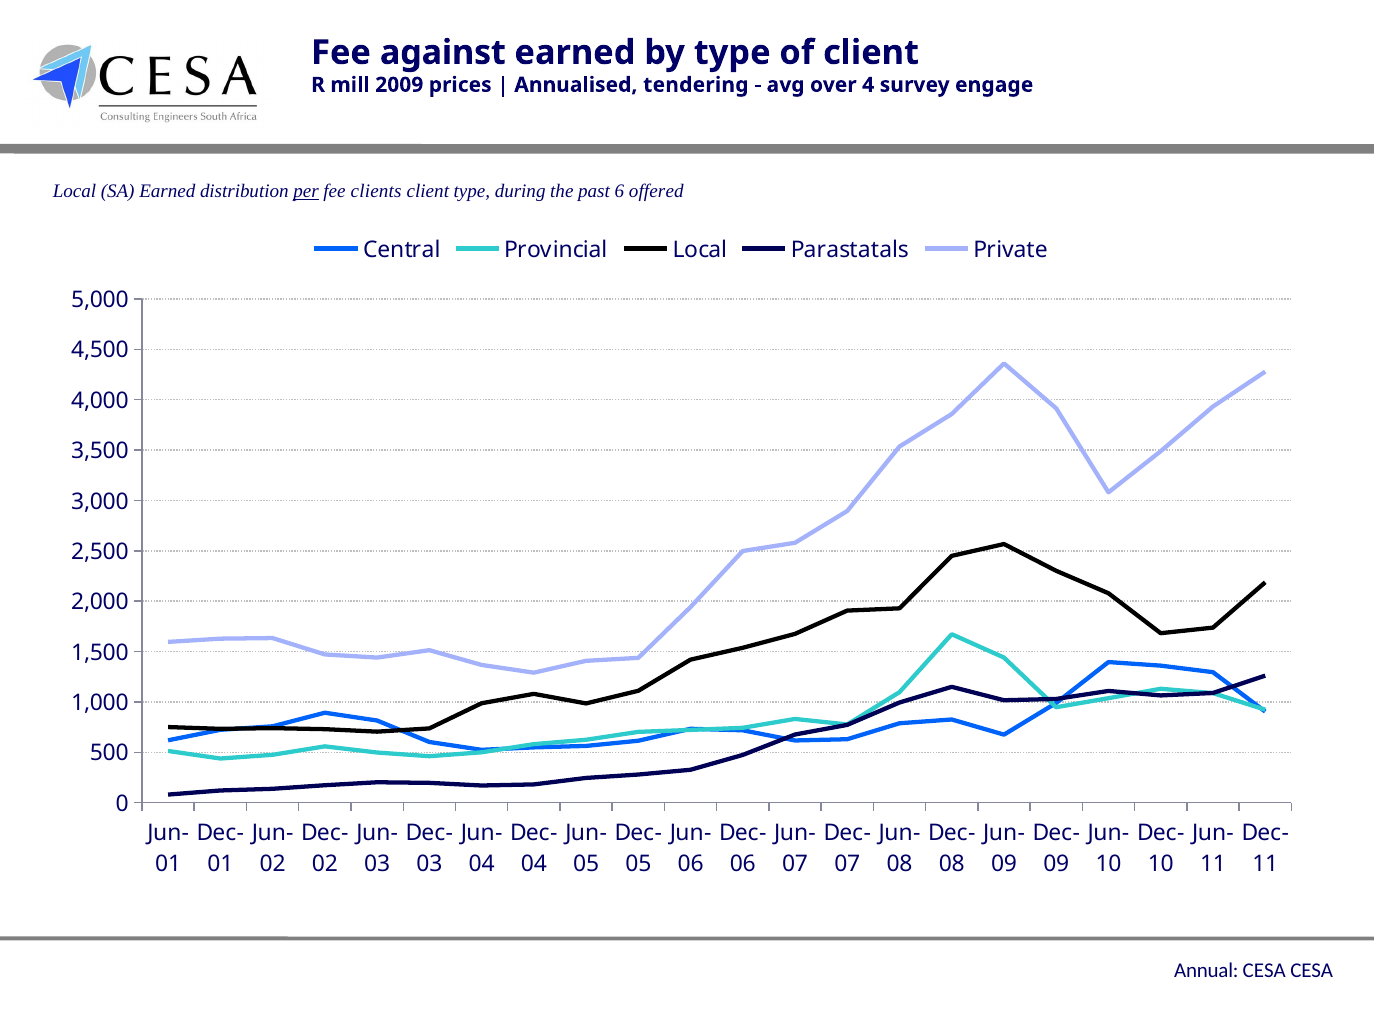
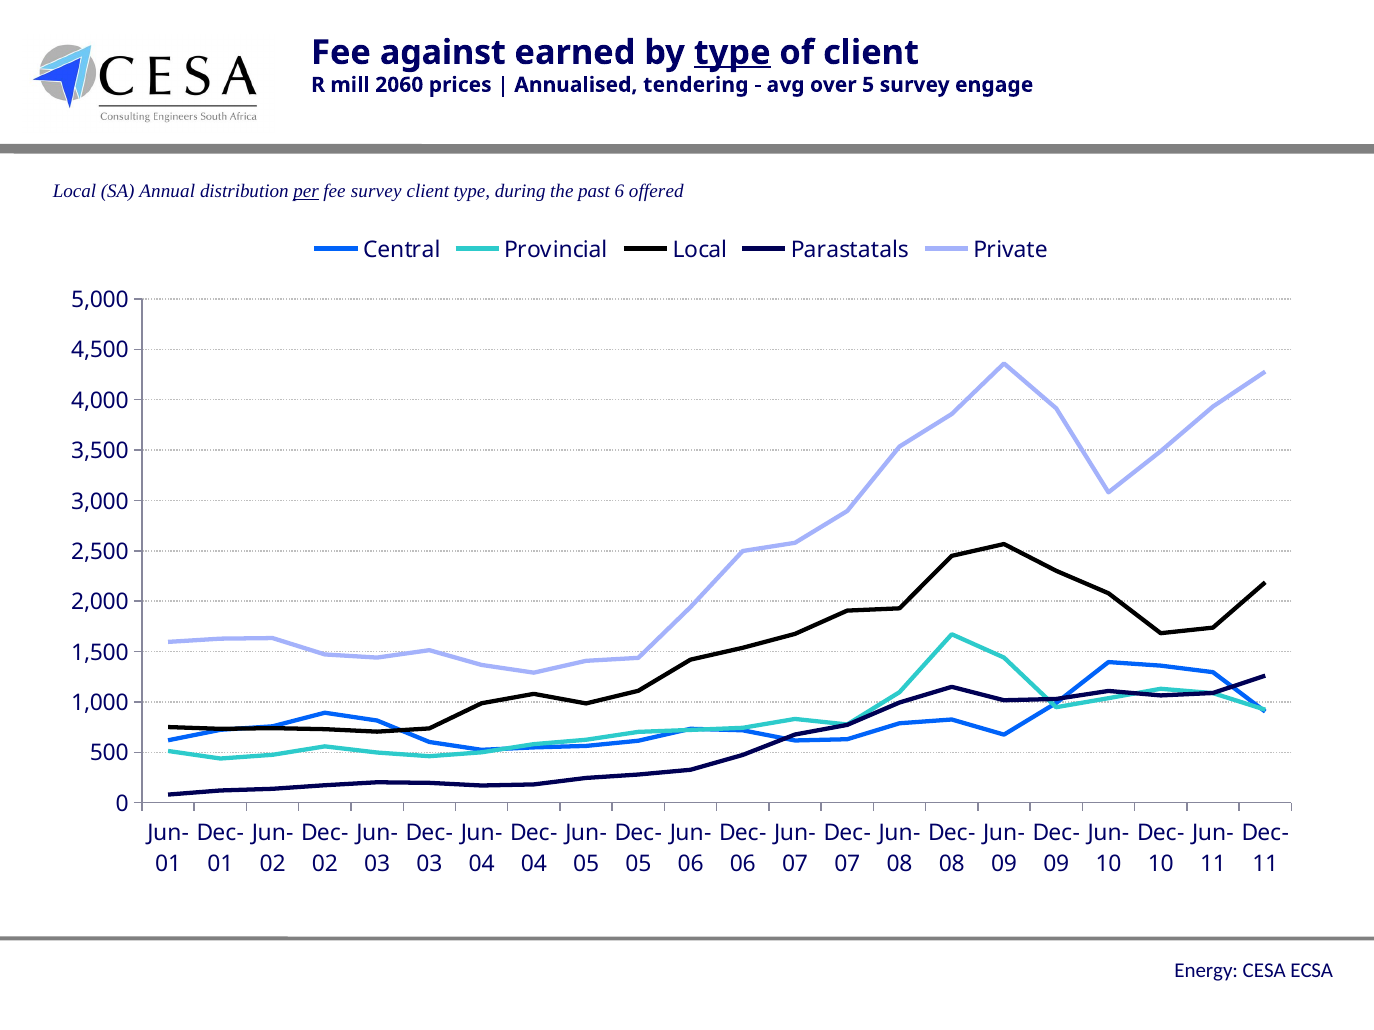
type underline: none -> present (732, 53)
2009: 2009 -> 2060 (399, 85)
4: 4 -> 5 (868, 85)
SA Earned: Earned -> Annual (167, 191)
fee clients: clients -> survey (376, 191)
Annual: Annual -> Energy (1206, 971)
CESA CESA: CESA -> ECSA (1312, 971)
